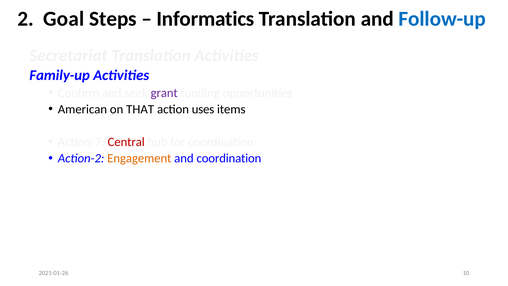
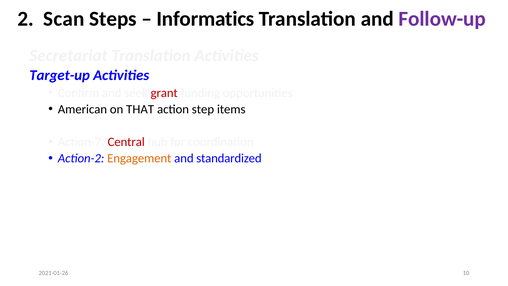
Goal: Goal -> Scan (64, 19)
Follow-up colour: blue -> purple (442, 19)
Family-up: Family-up -> Target-up (60, 75)
grant colour: purple -> red (164, 93)
uses: uses -> step (203, 109)
and coordination: coordination -> standardized (229, 158)
